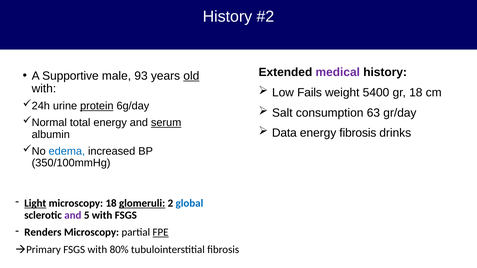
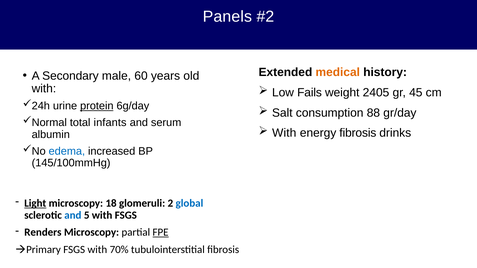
History: History -> Panels (227, 17)
medical colour: purple -> orange (338, 72)
Supportive: Supportive -> Secondary (70, 76)
93: 93 -> 60 (141, 76)
old underline: present -> none (191, 76)
5400: 5400 -> 2405 (376, 93)
gr 18: 18 -> 45 (416, 93)
63: 63 -> 88 (373, 113)
total energy: energy -> infants (110, 123)
serum underline: present -> none (166, 123)
Data: Data -> With (284, 133)
350/100mmHg: 350/100mmHg -> 145/100mmHg (71, 163)
glomeruli underline: present -> none (142, 204)
and colour: purple -> blue (73, 215)
80%: 80% -> 70% (119, 250)
